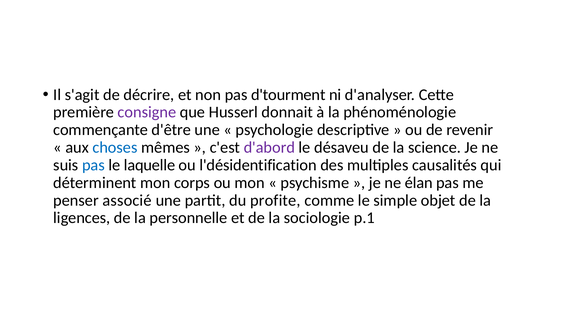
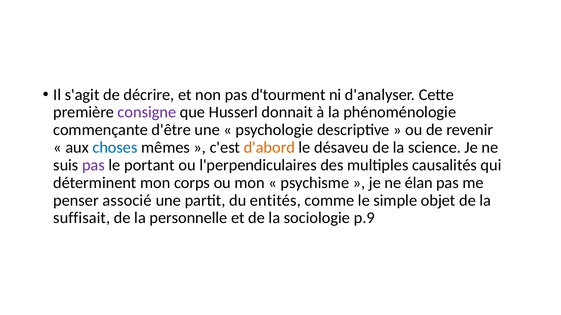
d'abord colour: purple -> orange (269, 148)
pas colour: blue -> purple (93, 165)
laquelle: laquelle -> portant (149, 165)
l'désidentification: l'désidentification -> l'perpendiculaires (258, 165)
profite: profite -> entités (275, 201)
ligences: ligences -> suffisait (82, 218)
p.1: p.1 -> p.9 (364, 218)
